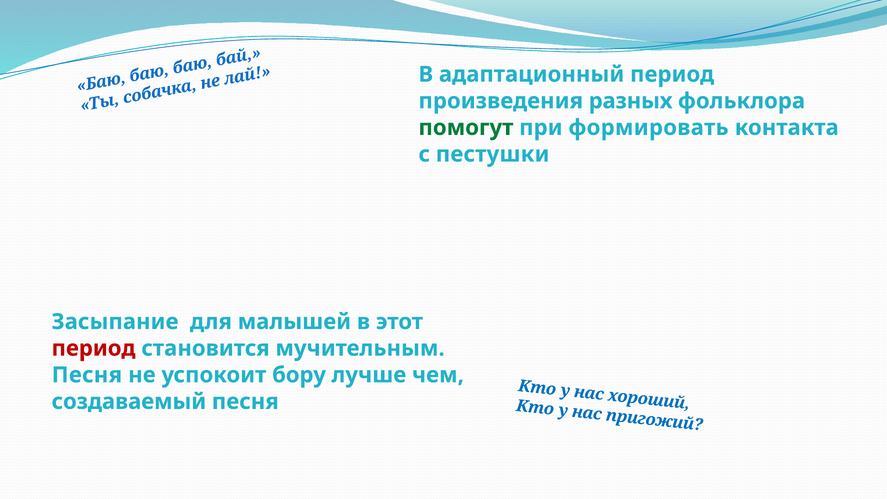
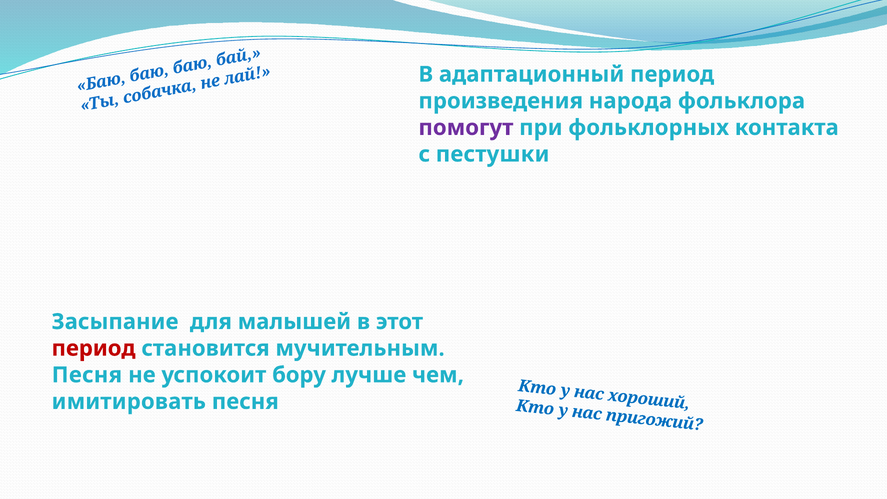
разных: разных -> народа (630, 101)
помогут colour: green -> purple (466, 128)
формировать: формировать -> фольклорных (649, 128)
создаваемый: создаваемый -> имитировать (129, 402)
